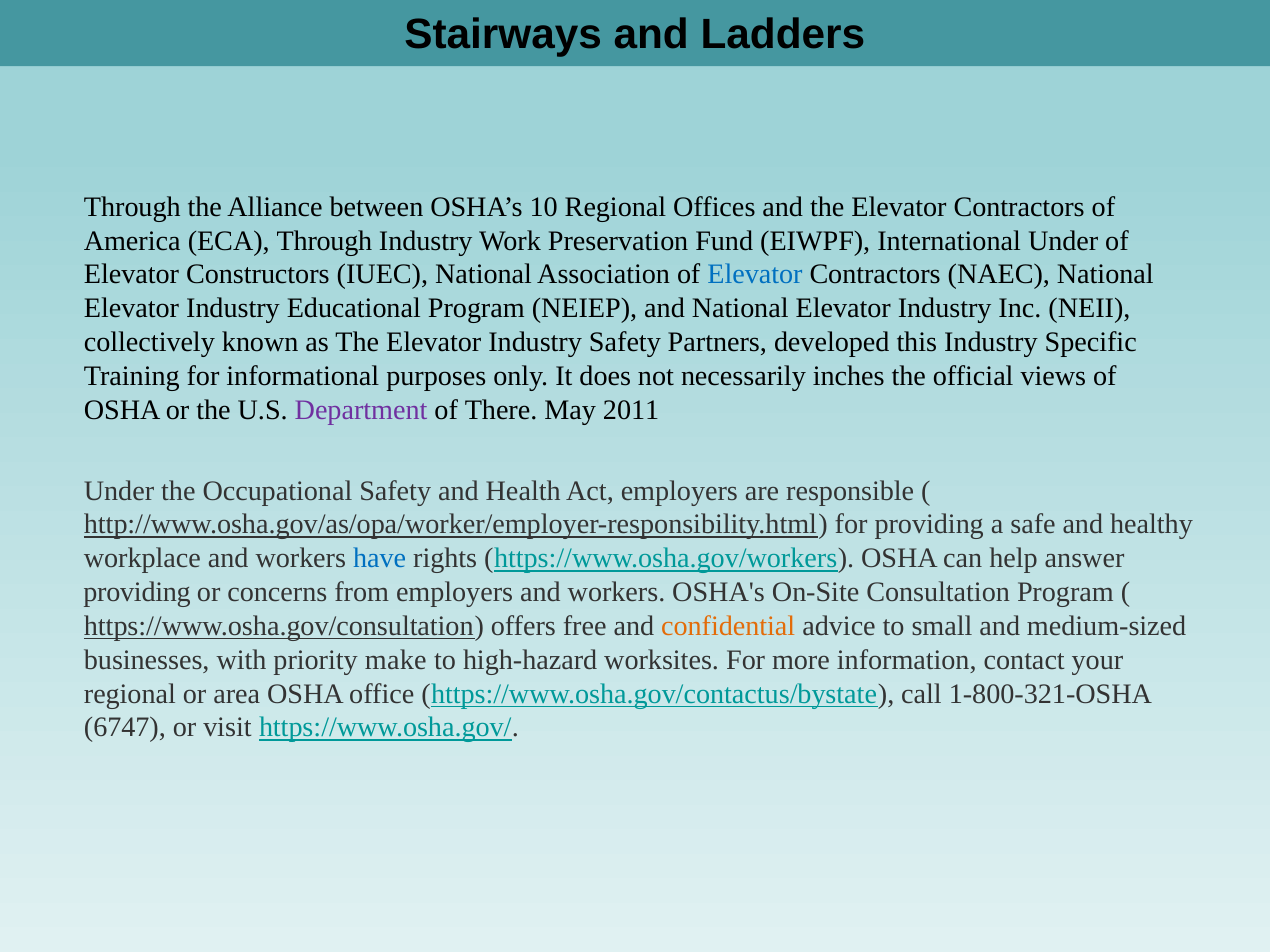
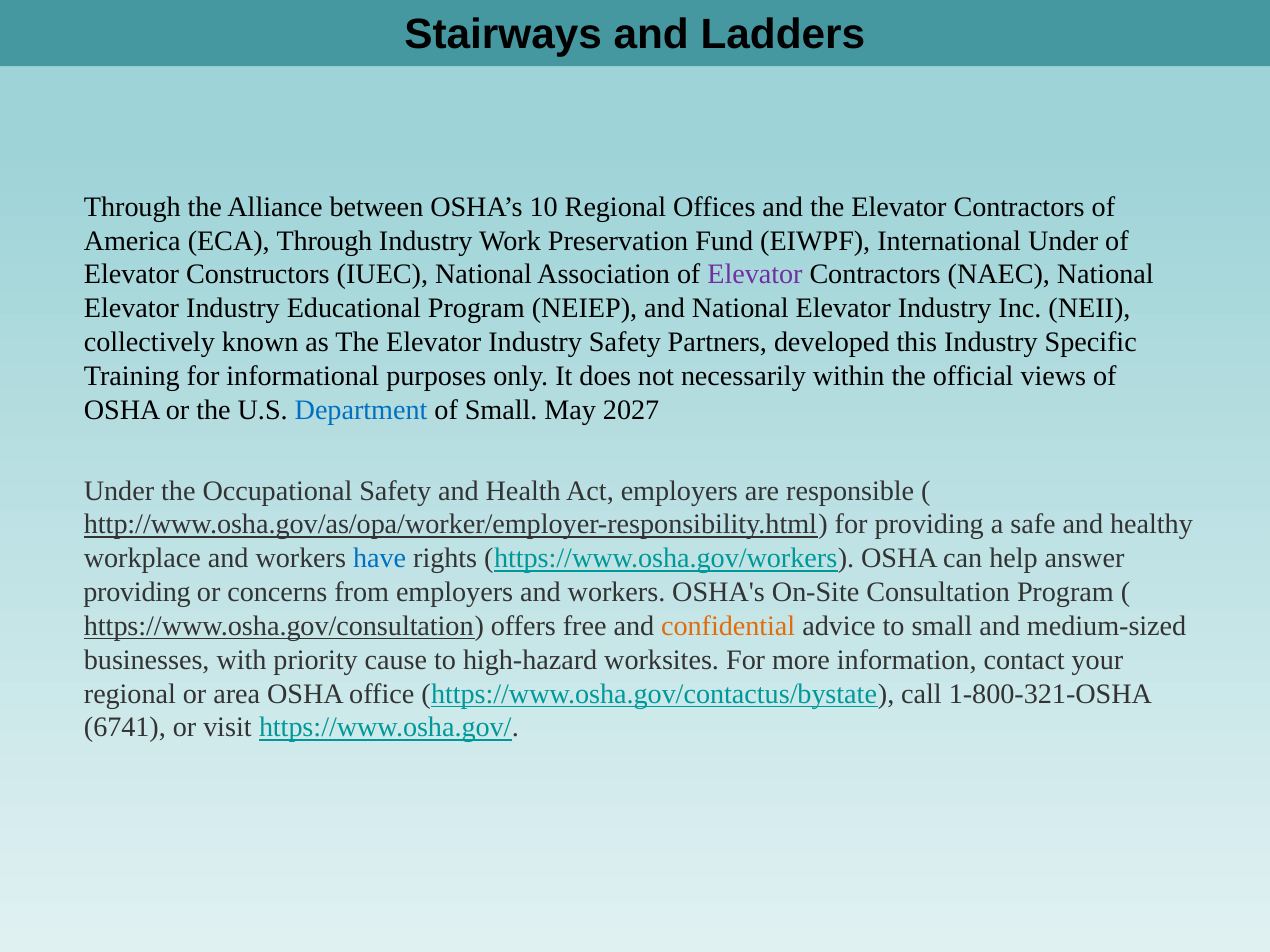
Elevator colour: blue -> purple (755, 275)
inches: inches -> within (849, 376)
Department colour: purple -> blue (361, 410)
of There: There -> Small (501, 410)
2011: 2011 -> 2027 (631, 410)
make: make -> cause (396, 660)
6747: 6747 -> 6741 (125, 728)
